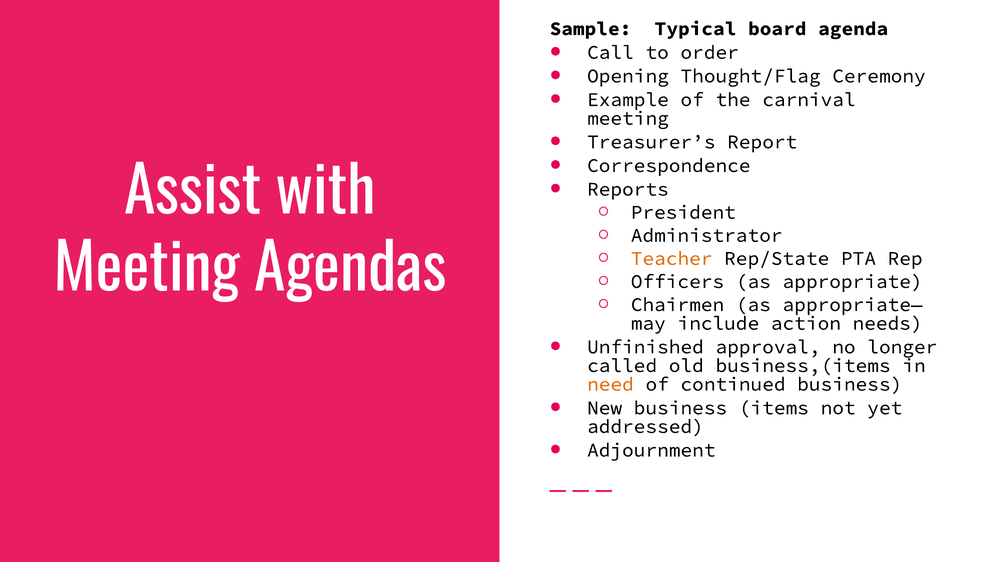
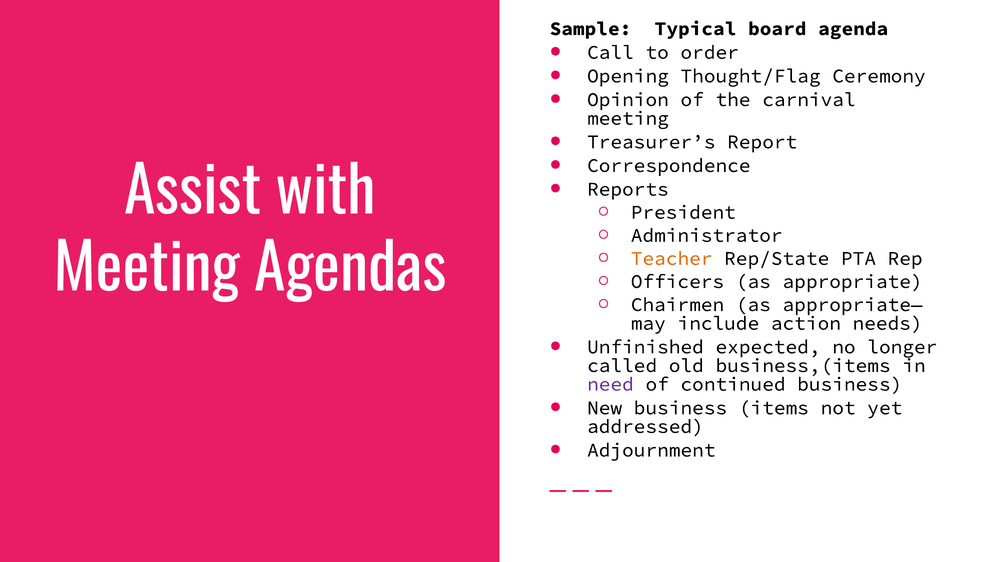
Example: Example -> Opinion (628, 100)
approval: approval -> expected (768, 347)
need colour: orange -> purple (610, 384)
